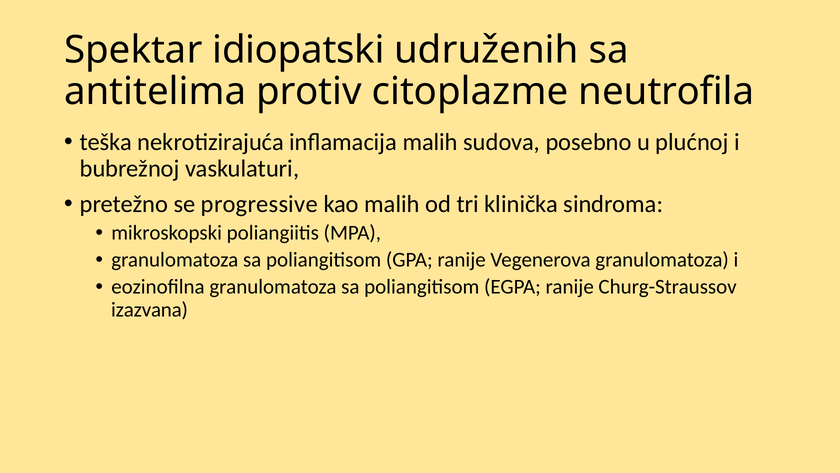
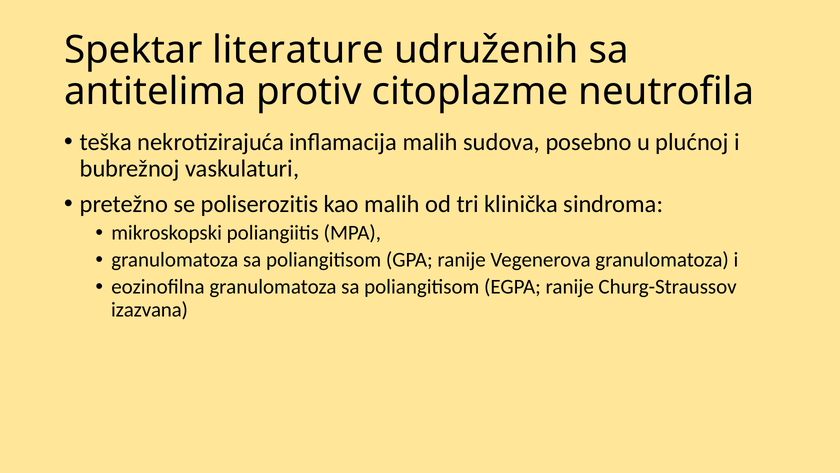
idiopatski: idiopatski -> literature (298, 50)
progressive: progressive -> poliserozitis (260, 204)
